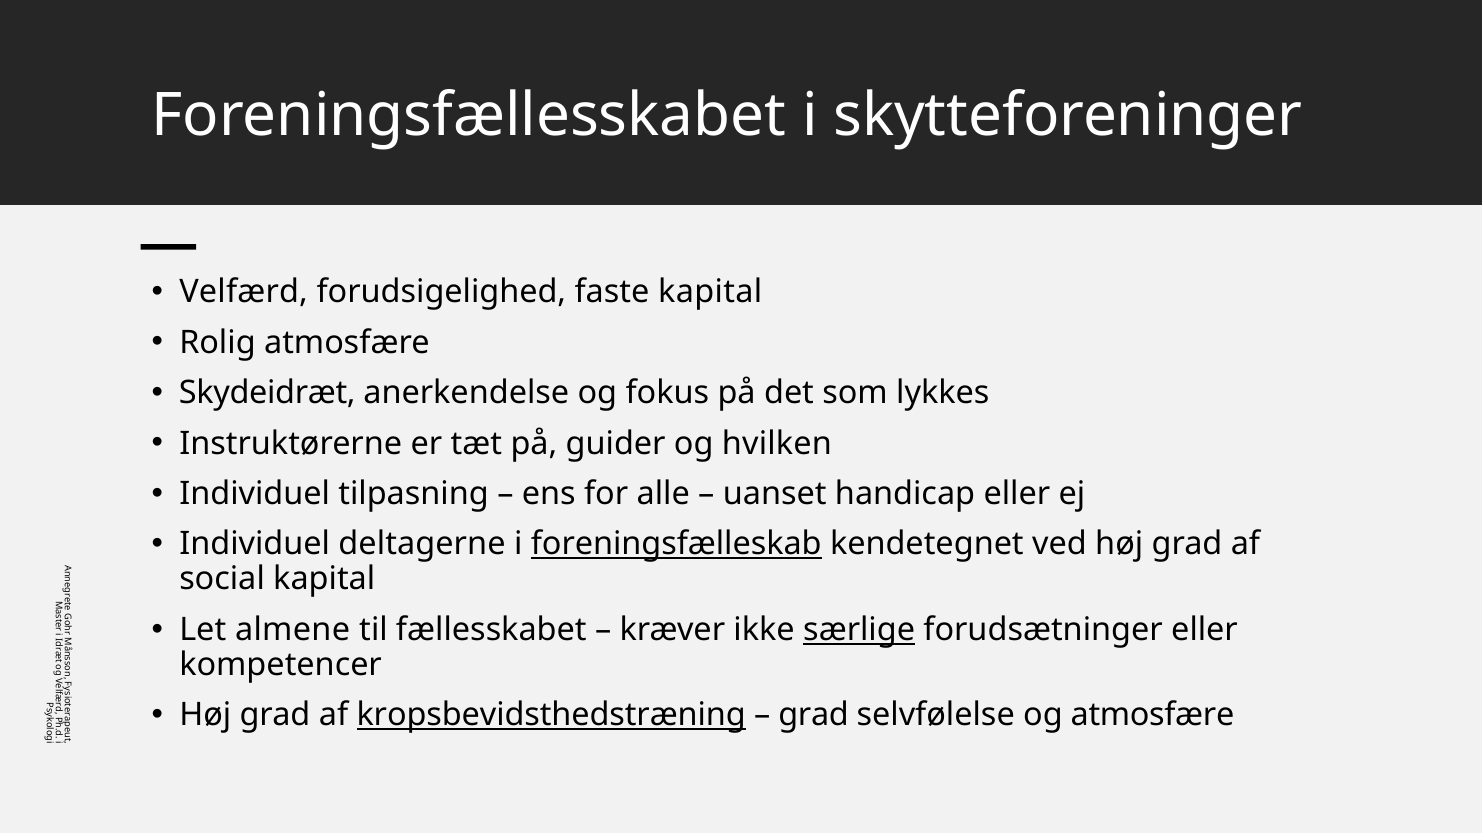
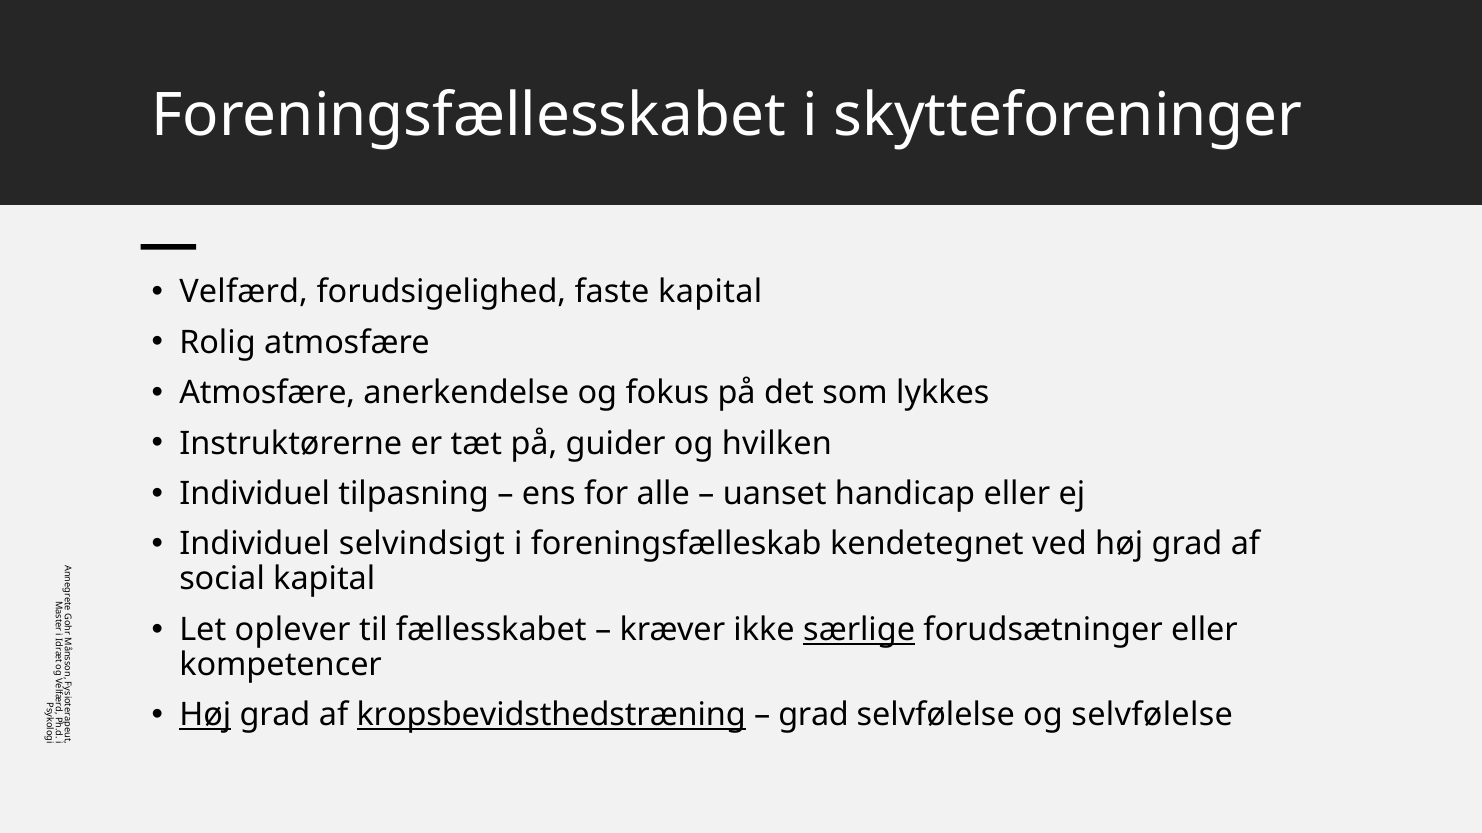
Skydeidræt: Skydeidræt -> Atmosfære (267, 393)
deltagerne: deltagerne -> selvindsigt (422, 545)
foreningsfælleskab underline: present -> none (676, 545)
almene: almene -> oplever (293, 630)
Høj underline: none -> present (205, 716)
og atmosfære: atmosfære -> selvfølelse (1152, 716)
